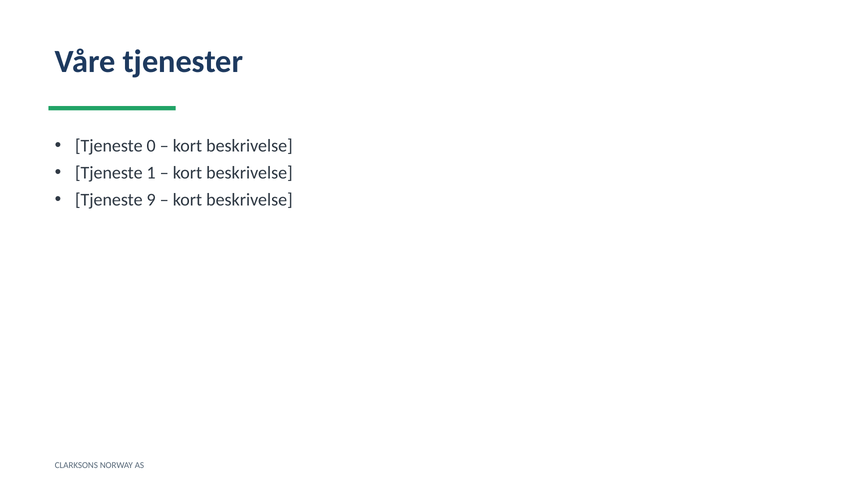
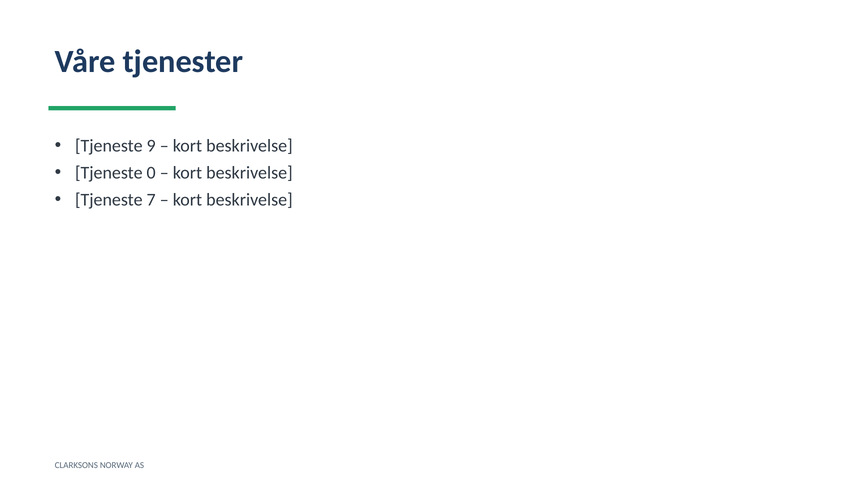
0: 0 -> 9 (151, 146)
1: 1 -> 0 (151, 173)
9: 9 -> 7 (151, 200)
